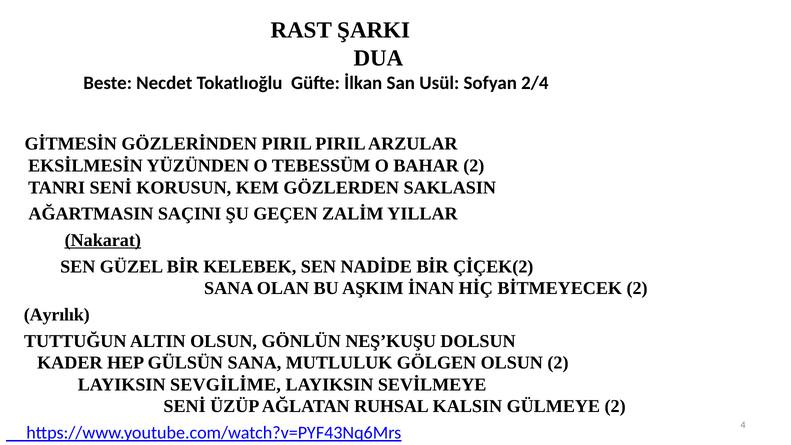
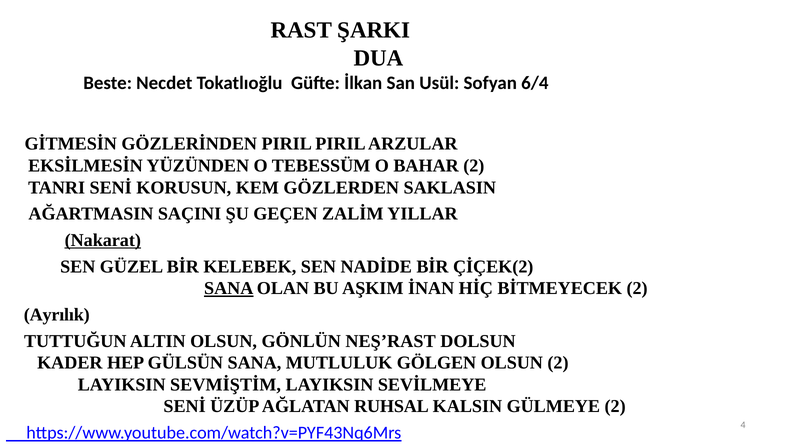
2/4: 2/4 -> 6/4 (535, 83)
SANA underline: none -> present (229, 288)
NEŞ’KUŞU: NEŞ’KUŞU -> NEŞ’RAST (391, 341)
SEVGİLİME: SEVGİLİME -> SEVMİŞTİM (226, 385)
